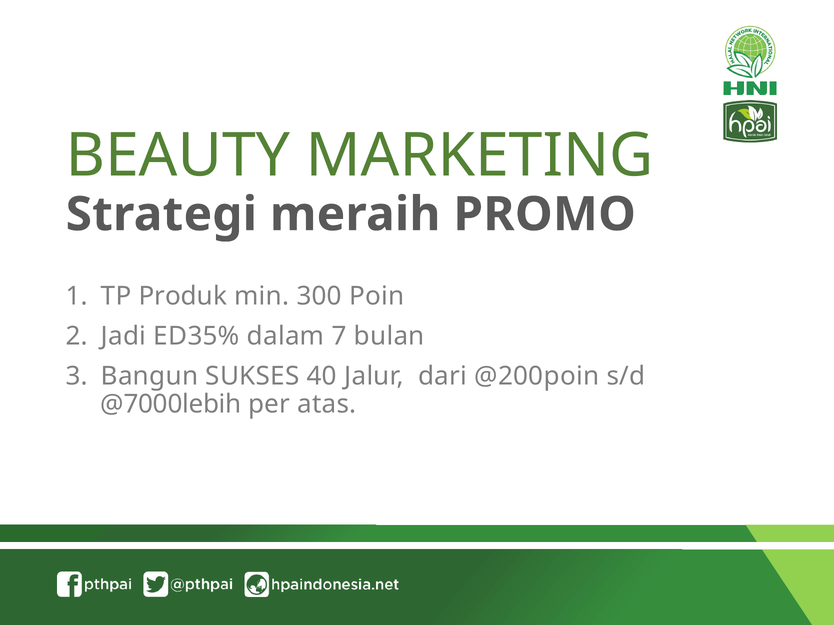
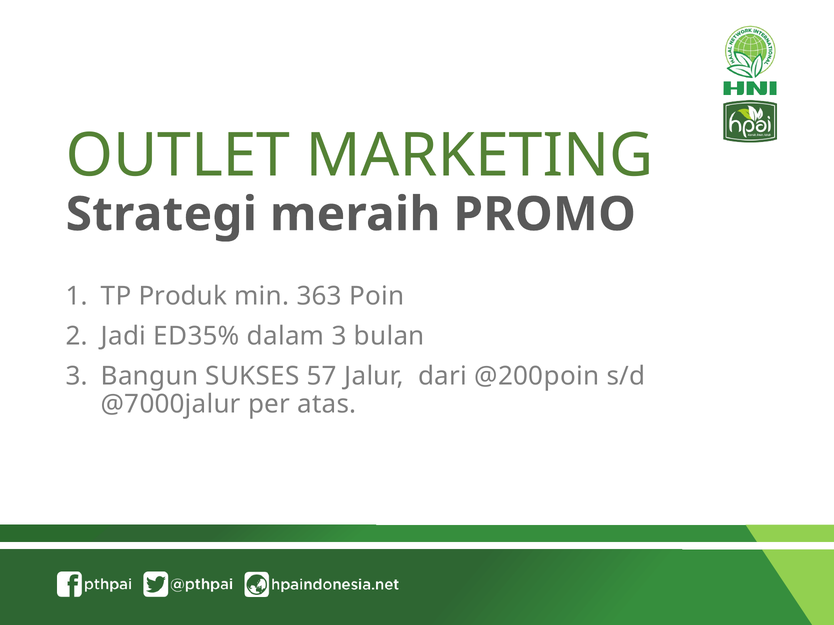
BEAUTY: BEAUTY -> OUTLET (178, 156)
300: 300 -> 363 (319, 297)
dalam 7: 7 -> 3 (339, 336)
40: 40 -> 57 (322, 376)
@7000lebih: @7000lebih -> @7000jalur (171, 404)
